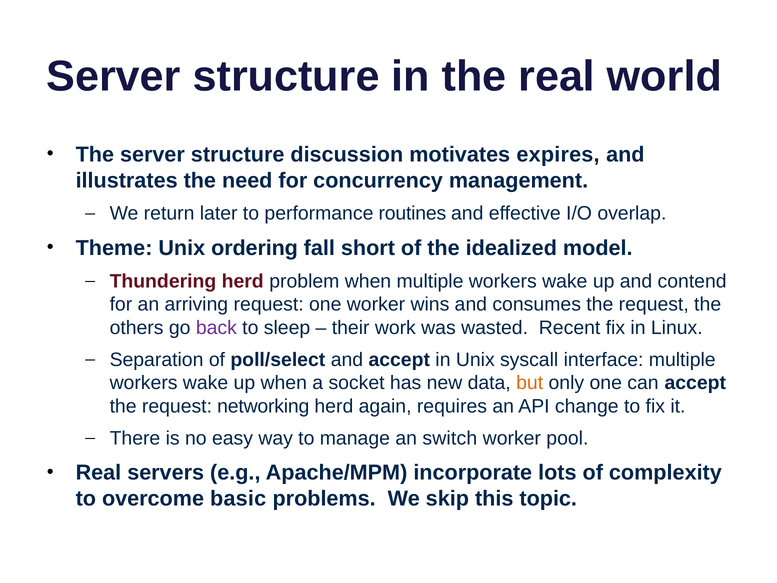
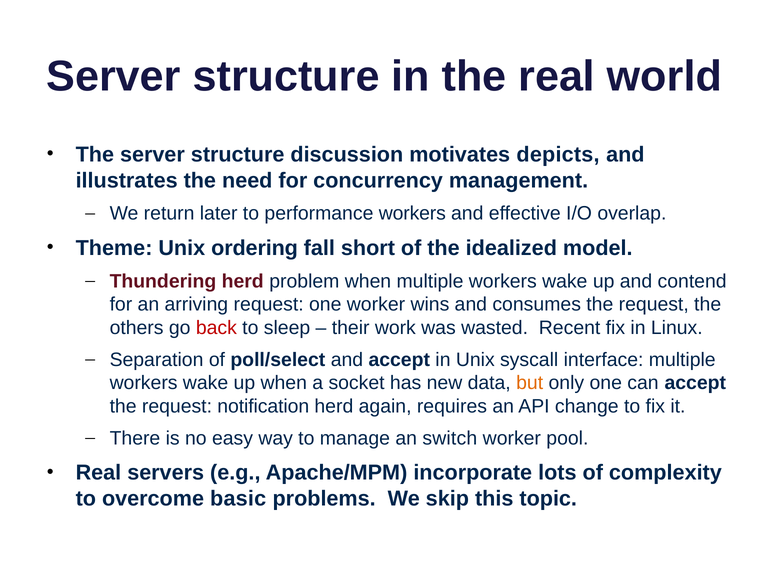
expires: expires -> depicts (558, 154)
performance routines: routines -> workers (412, 213)
back colour: purple -> red (216, 328)
networking: networking -> notification (263, 406)
